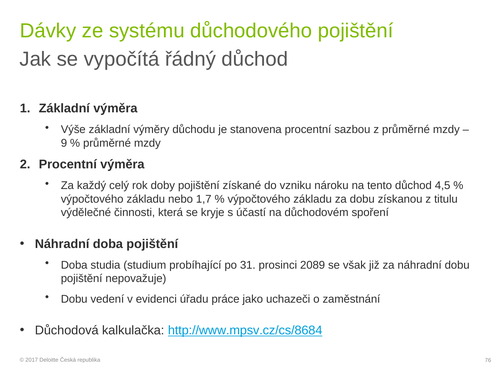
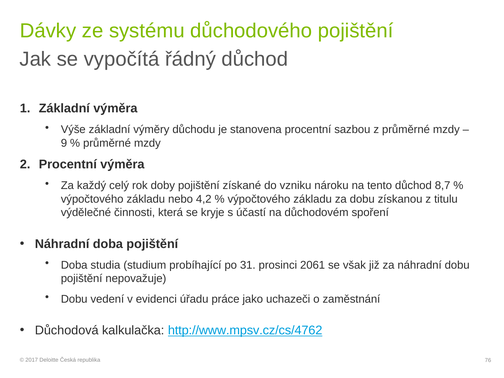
4,5: 4,5 -> 8,7 (443, 186)
1,7: 1,7 -> 4,2 (204, 199)
2089: 2089 -> 2061 (313, 265)
http://www.mpsv.cz/cs/8684: http://www.mpsv.cz/cs/8684 -> http://www.mpsv.cz/cs/4762 (245, 330)
